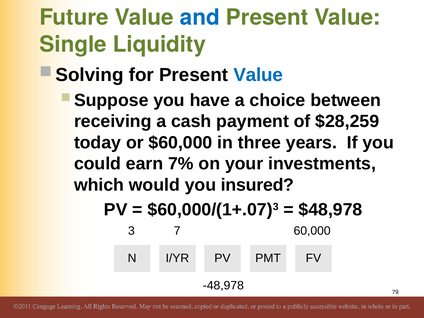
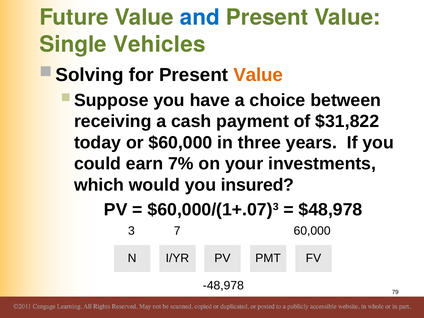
Liquidity: Liquidity -> Vehicles (159, 44)
Value colour: blue -> orange (258, 75)
$28,259: $28,259 -> $31,822 (347, 121)
